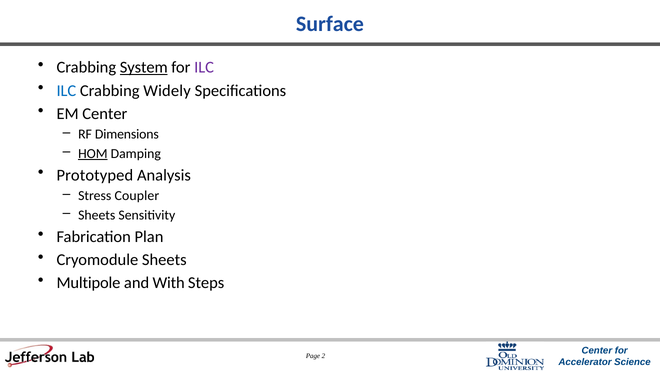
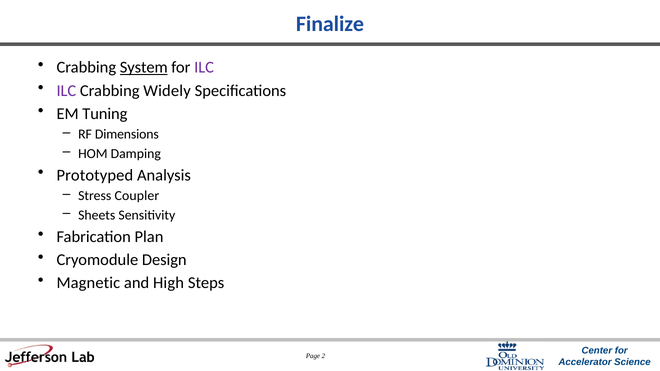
Surface: Surface -> Finalize (330, 24)
ILC colour: blue -> purple (66, 91)
EM Center: Center -> Tuning (105, 114)
HOM underline: present -> none (93, 154)
Cryomodule Sheets: Sheets -> Design (164, 260)
Multipole: Multipole -> Magnetic (88, 283)
With: With -> High (169, 283)
